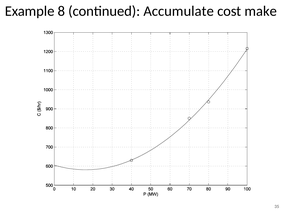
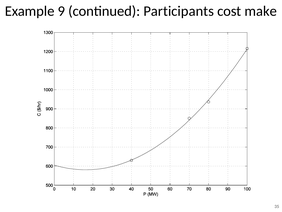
8: 8 -> 9 (61, 11)
Accumulate: Accumulate -> Participants (179, 11)
